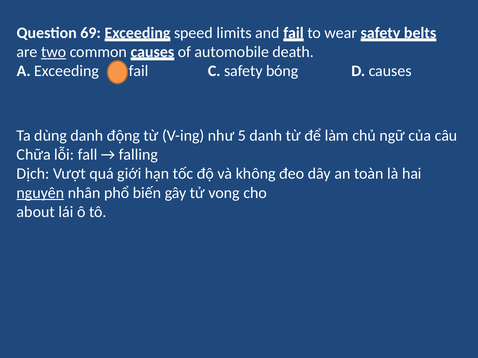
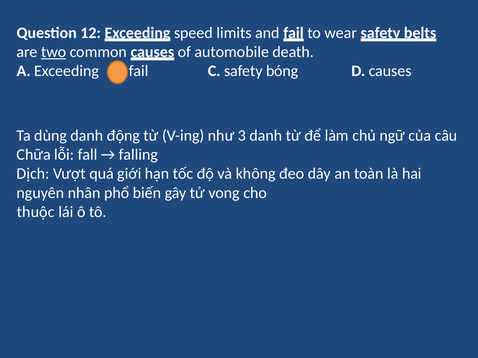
69: 69 -> 12 (91, 33)
5: 5 -> 3 (242, 136)
nguyên underline: present -> none (40, 193)
about: about -> thuộc (36, 212)
